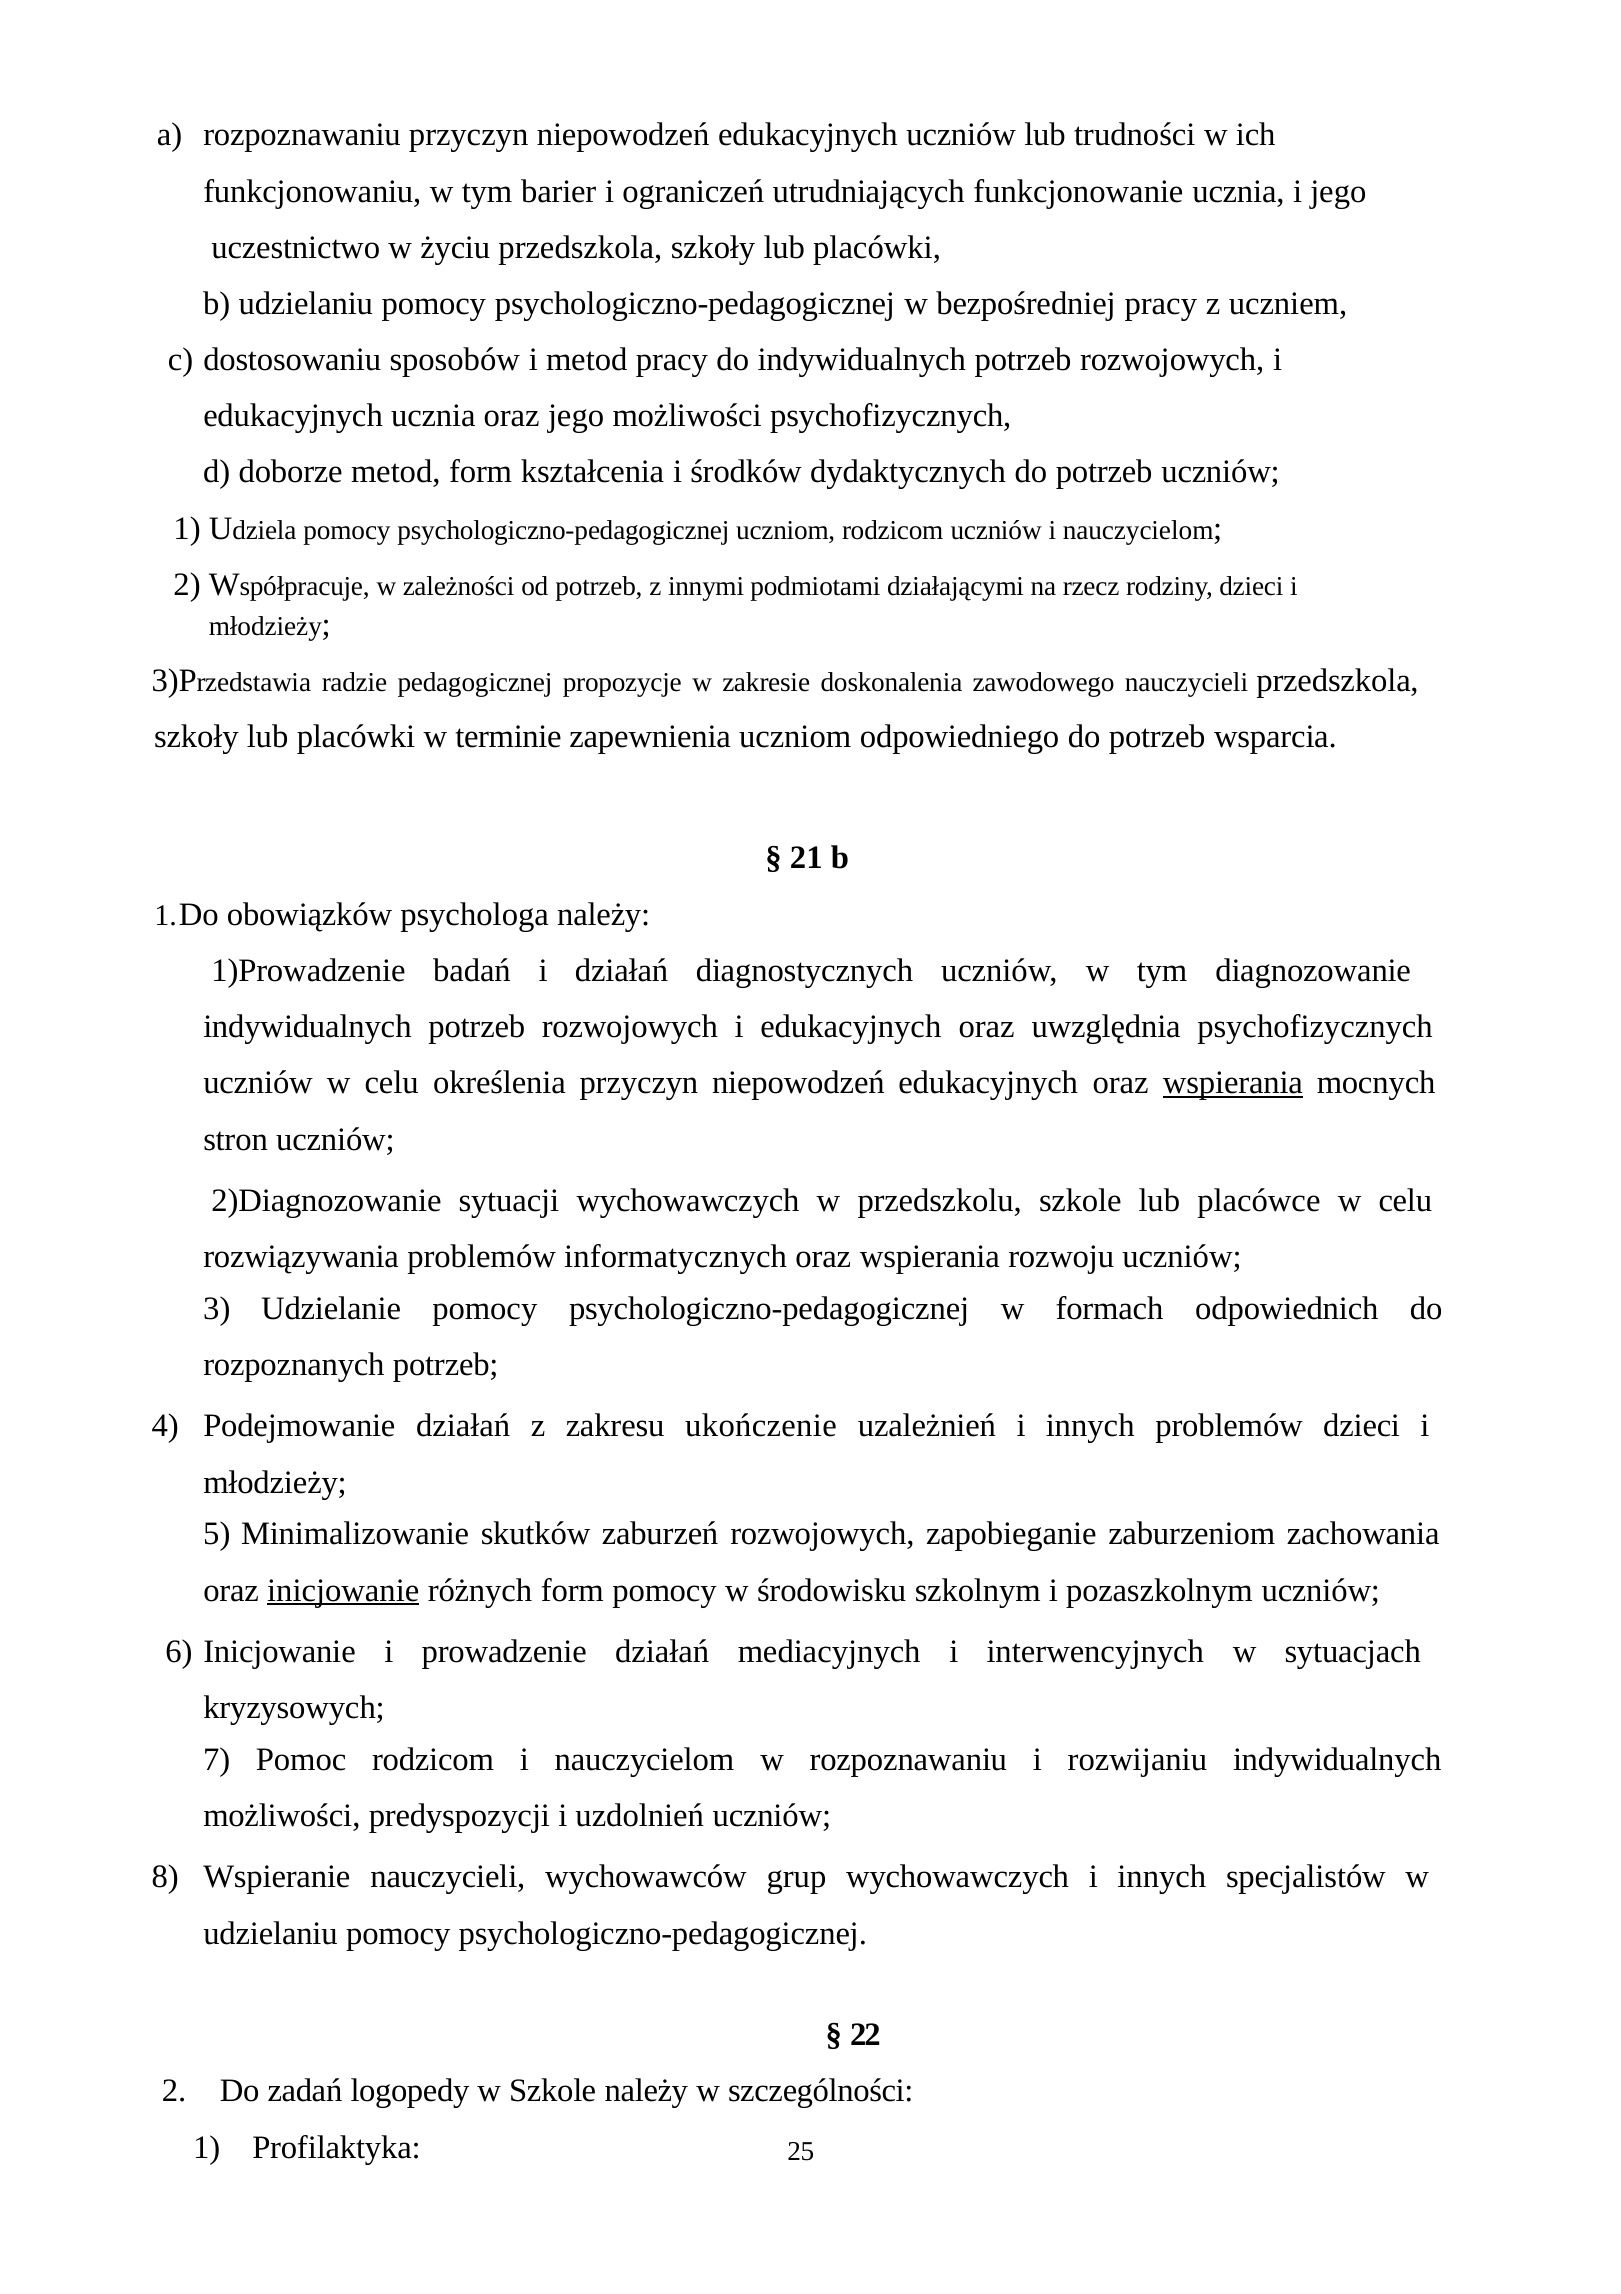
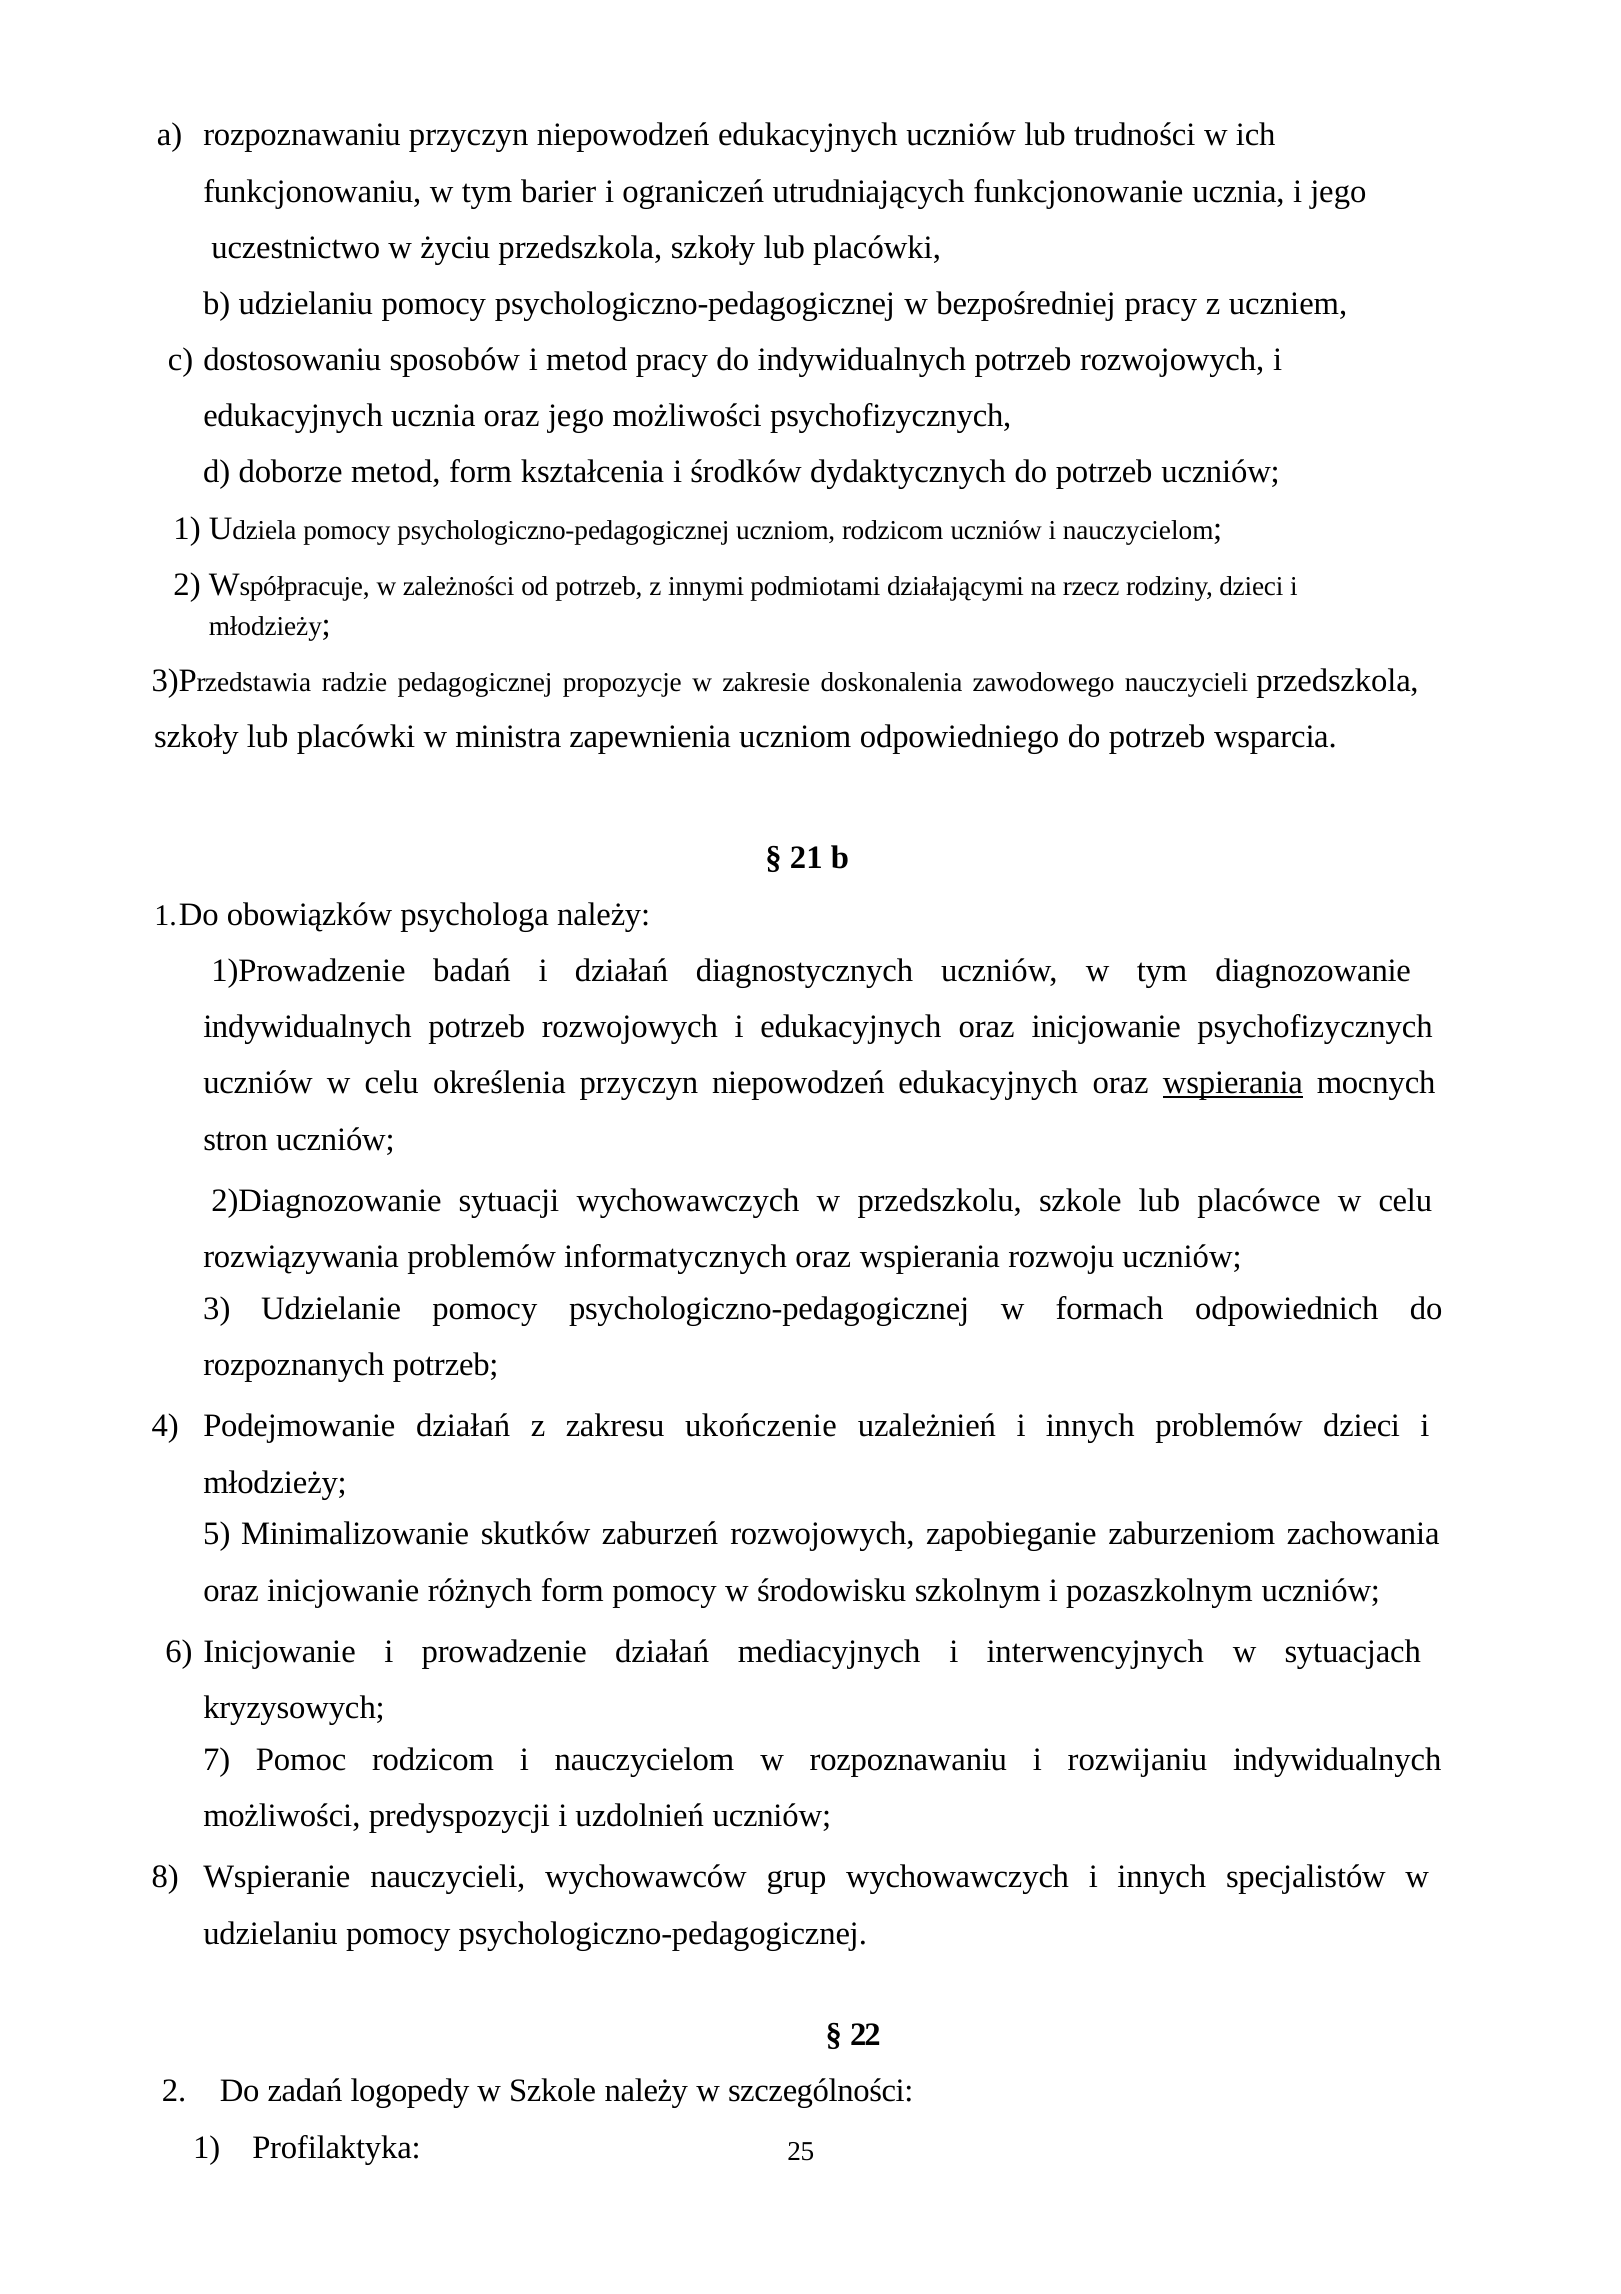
terminie: terminie -> ministra (508, 737)
edukacyjnych oraz uwzględnia: uwzględnia -> inicjowanie (1106, 1027)
inicjowanie underline: present -> none (343, 1590)
